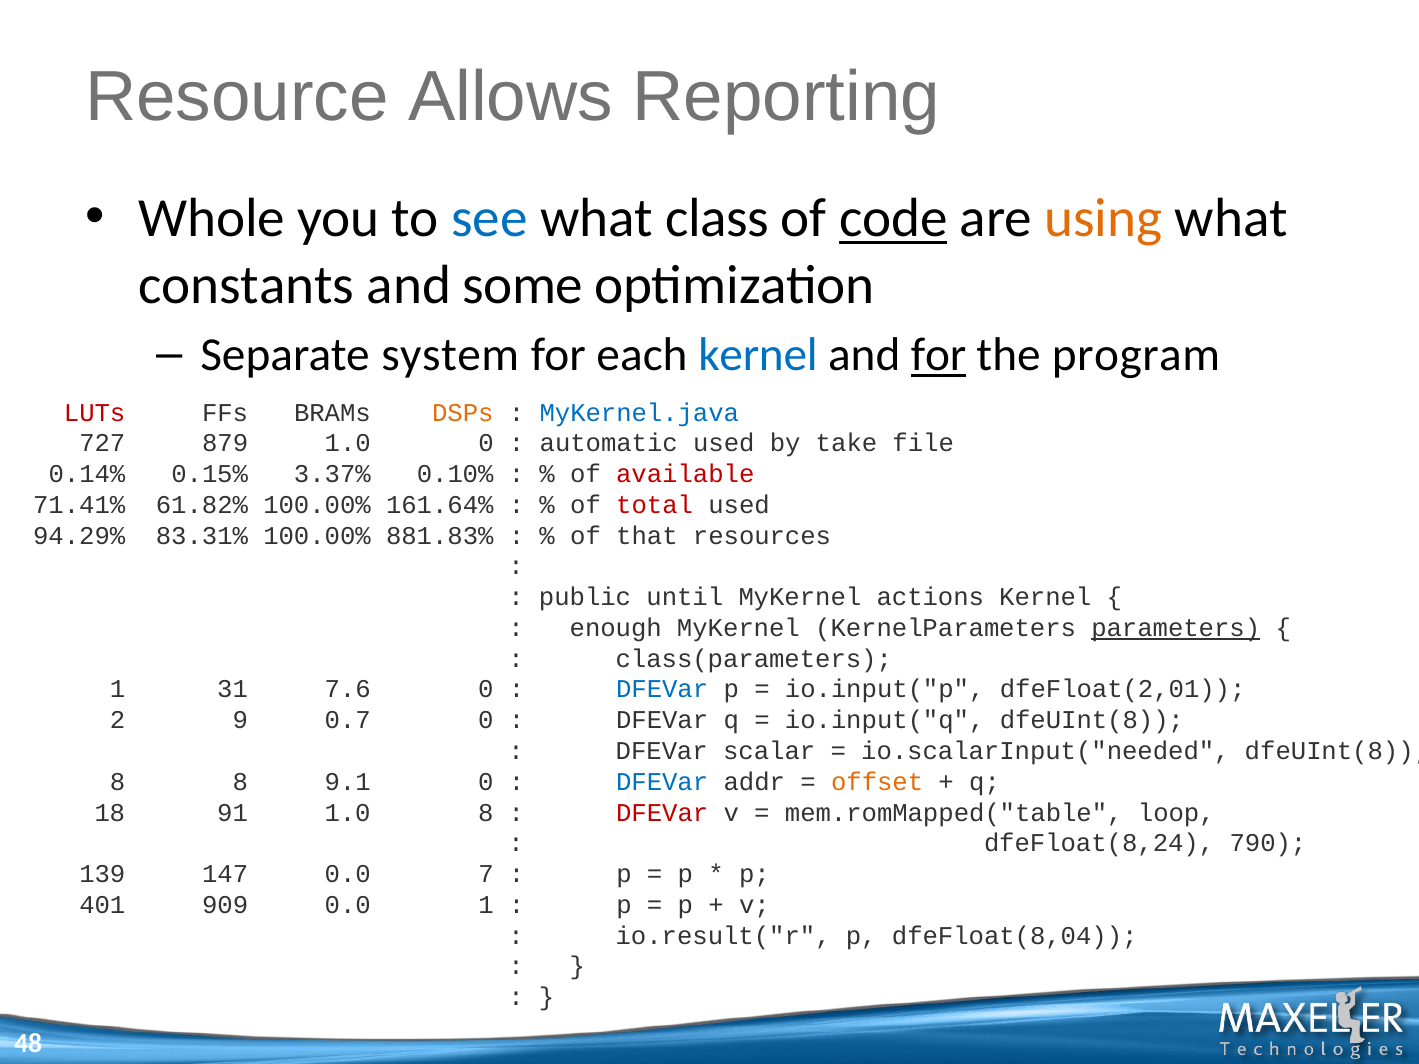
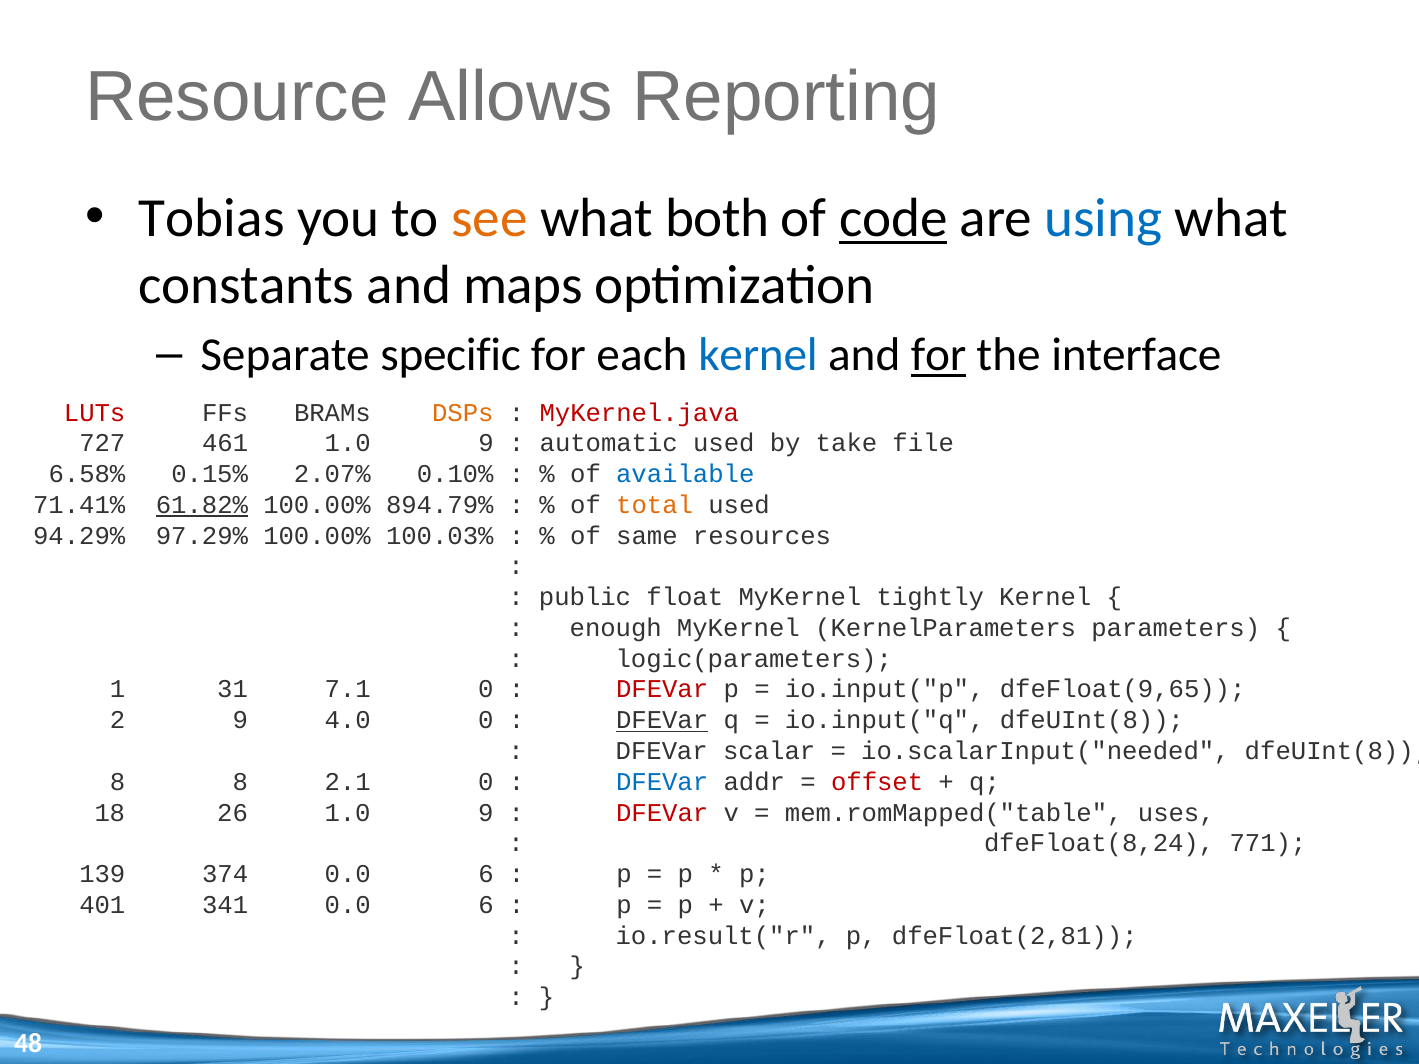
Whole: Whole -> Tobias (212, 219)
see colour: blue -> orange (490, 219)
class: class -> both (717, 219)
using colour: orange -> blue (1103, 219)
some: some -> maps (523, 285)
system: system -> specific (451, 355)
program: program -> interface (1136, 355)
MyKernel.java colour: blue -> red (639, 413)
879: 879 -> 461 (225, 443)
0: 0 -> 9 (486, 443)
0.14%: 0.14% -> 6.58% (87, 474)
3.37%: 3.37% -> 2.07% (332, 474)
available colour: red -> blue (685, 474)
61.82% underline: none -> present (202, 505)
161.64%: 161.64% -> 894.79% (440, 505)
total colour: red -> orange (655, 505)
83.31%: 83.31% -> 97.29% (202, 536)
881.83%: 881.83% -> 100.03% (440, 536)
that: that -> same (647, 536)
until: until -> float (685, 597)
actions: actions -> tightly (930, 597)
parameters underline: present -> none (1176, 628)
class(parameters: class(parameters -> logic(parameters (754, 659)
7.6: 7.6 -> 7.1 (348, 690)
DFEVar colour: blue -> red (662, 690)
dfeFloat(2,01: dfeFloat(2,01 -> dfeFloat(9,65 (1123, 690)
0.7: 0.7 -> 4.0 (348, 720)
DFEVar underline: none -> present (662, 720)
9.1: 9.1 -> 2.1 (348, 782)
offset colour: orange -> red (877, 782)
91: 91 -> 26 (233, 813)
8: 8 -> 9 (486, 813)
loop: loop -> uses (1176, 813)
790: 790 -> 771 (1268, 844)
147: 147 -> 374 (225, 874)
7: 7 -> 6 (486, 874)
909: 909 -> 341 (225, 905)
1: 1 -> 6 (486, 905)
dfeFloat(8,04: dfeFloat(8,04 -> dfeFloat(2,81 (1015, 936)
